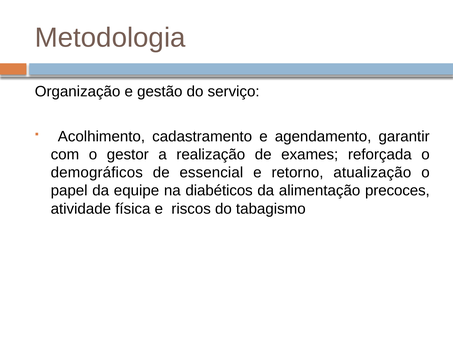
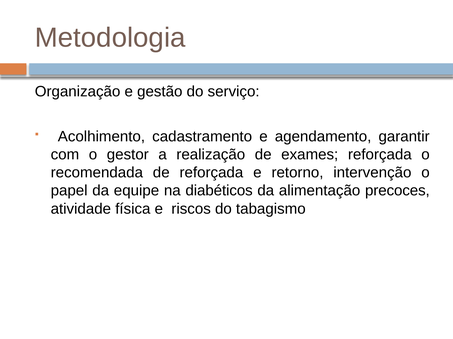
demográficos: demográficos -> recomendada (97, 173)
de essencial: essencial -> reforçada (211, 173)
atualização: atualização -> intervenção (372, 173)
